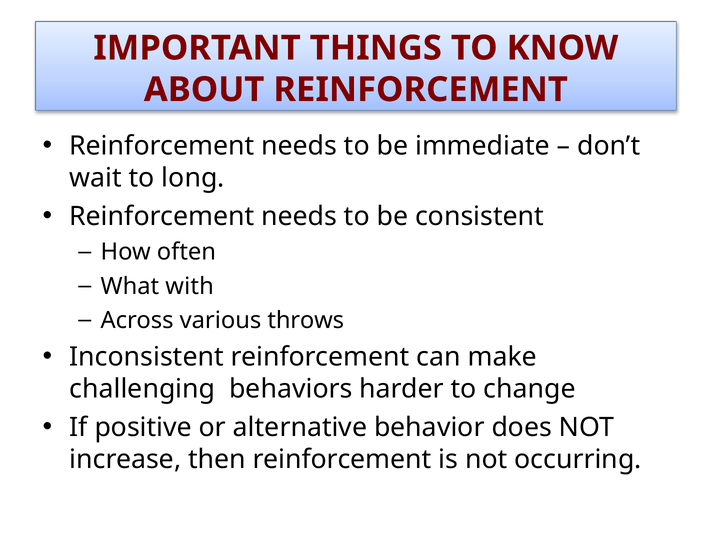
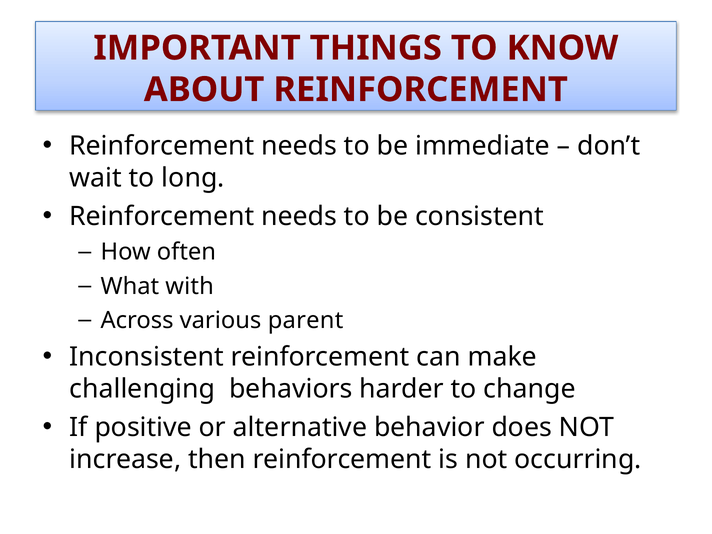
throws: throws -> parent (306, 320)
